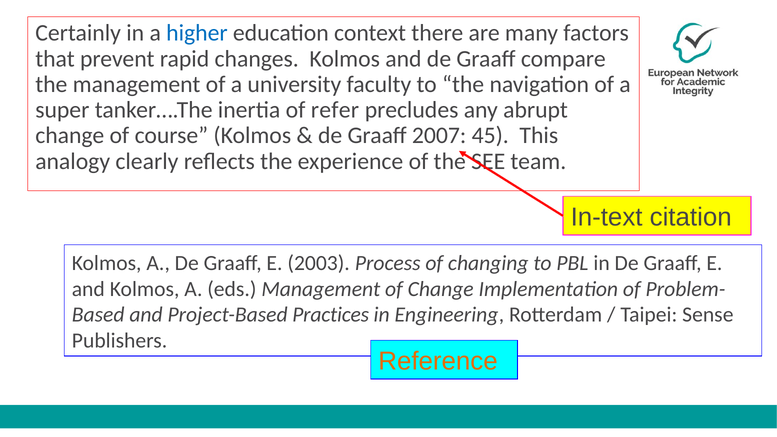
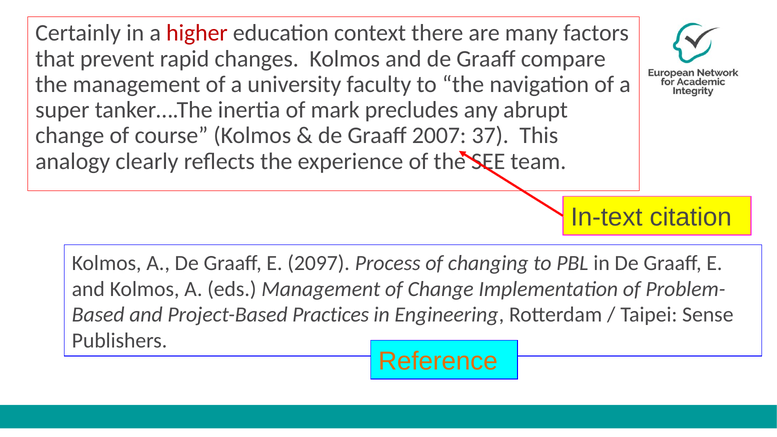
higher colour: blue -> red (197, 33)
refer: refer -> mark (335, 110)
45: 45 -> 37 (490, 136)
2003: 2003 -> 2097 (319, 263)
